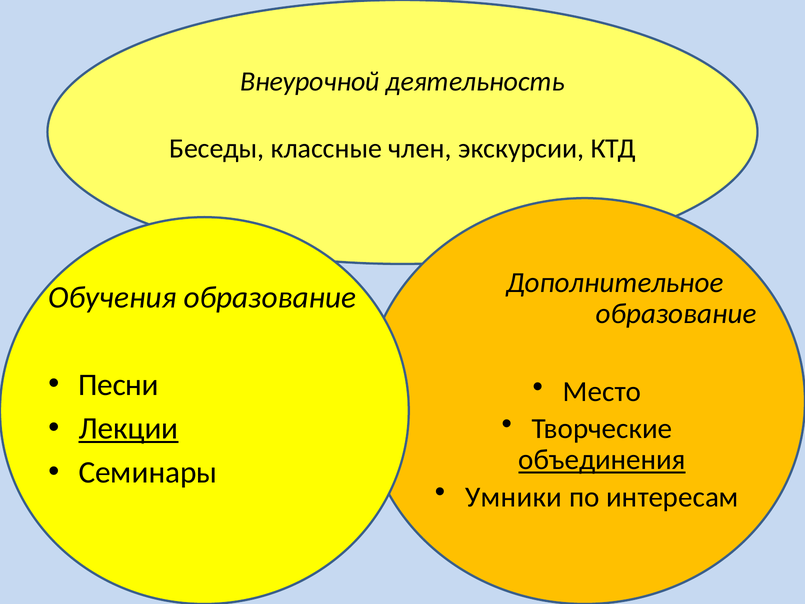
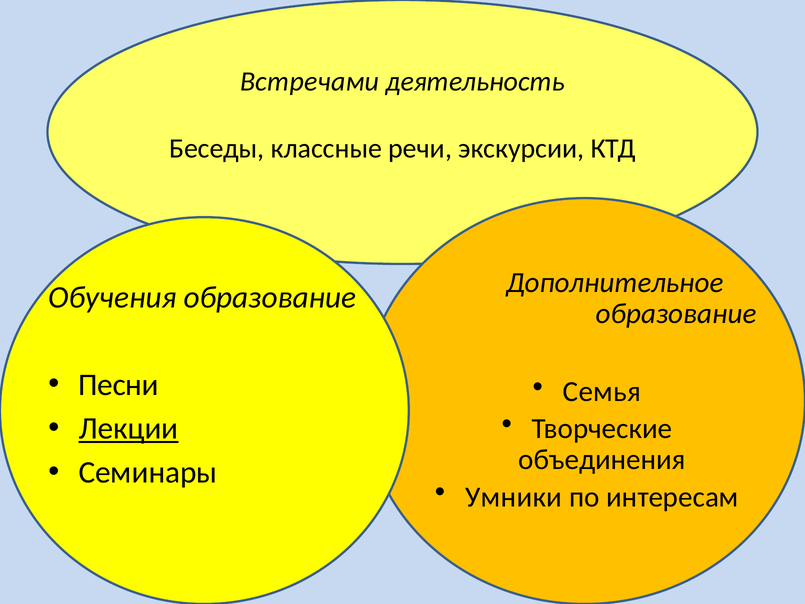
Внеурочной: Внеурочной -> Встречами (310, 82)
член: член -> речи (420, 149)
Место: Место -> Семья (602, 391)
объединения underline: present -> none (602, 460)
